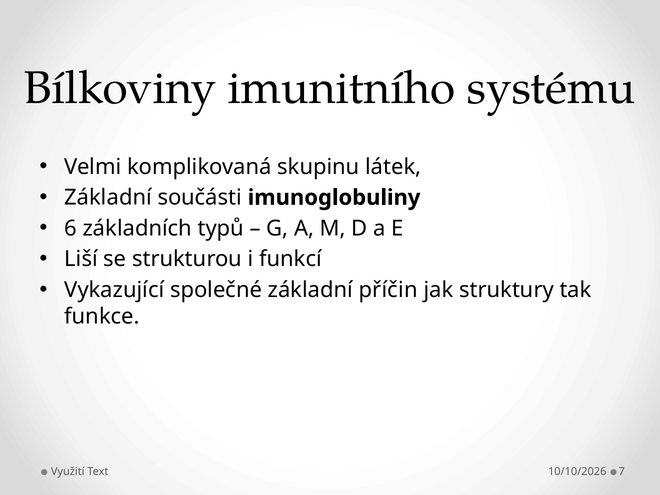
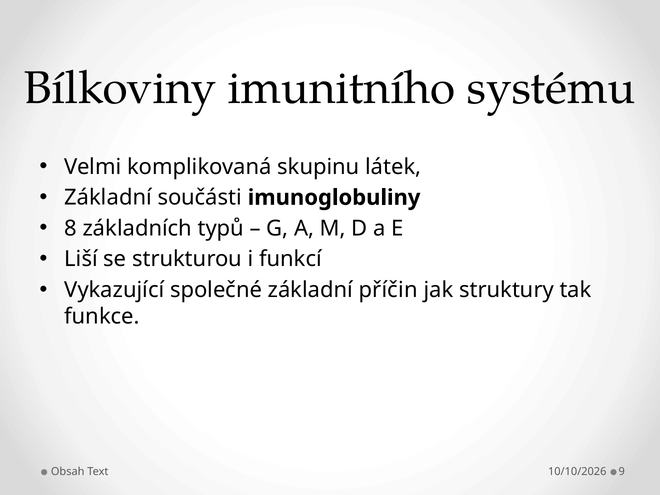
6: 6 -> 8 (71, 228)
Využití: Využití -> Obsah (68, 472)
7: 7 -> 9 (622, 472)
